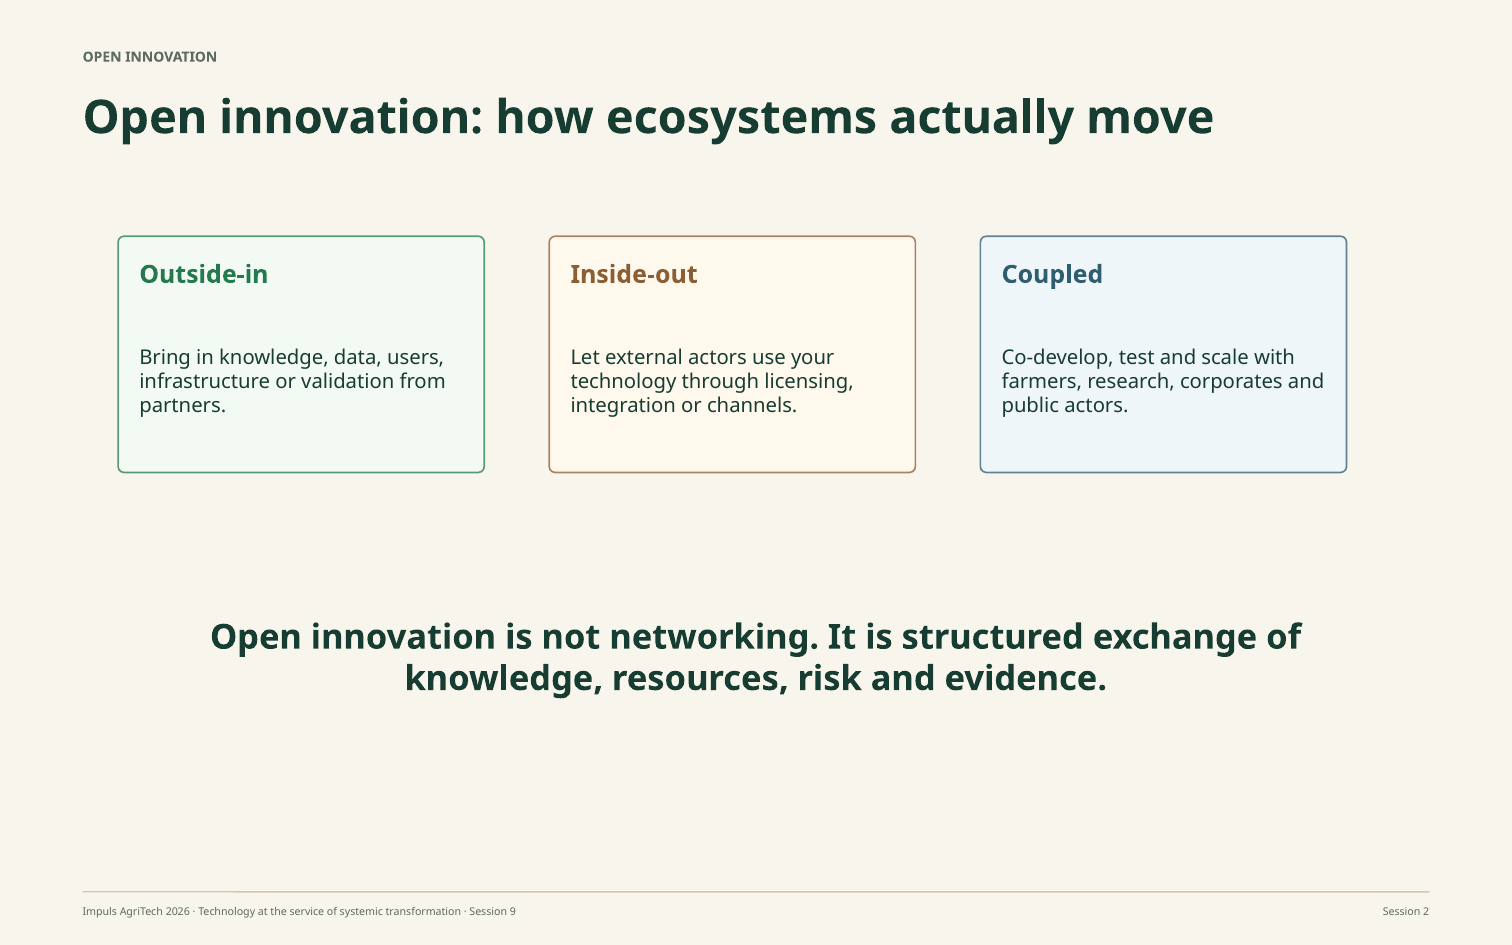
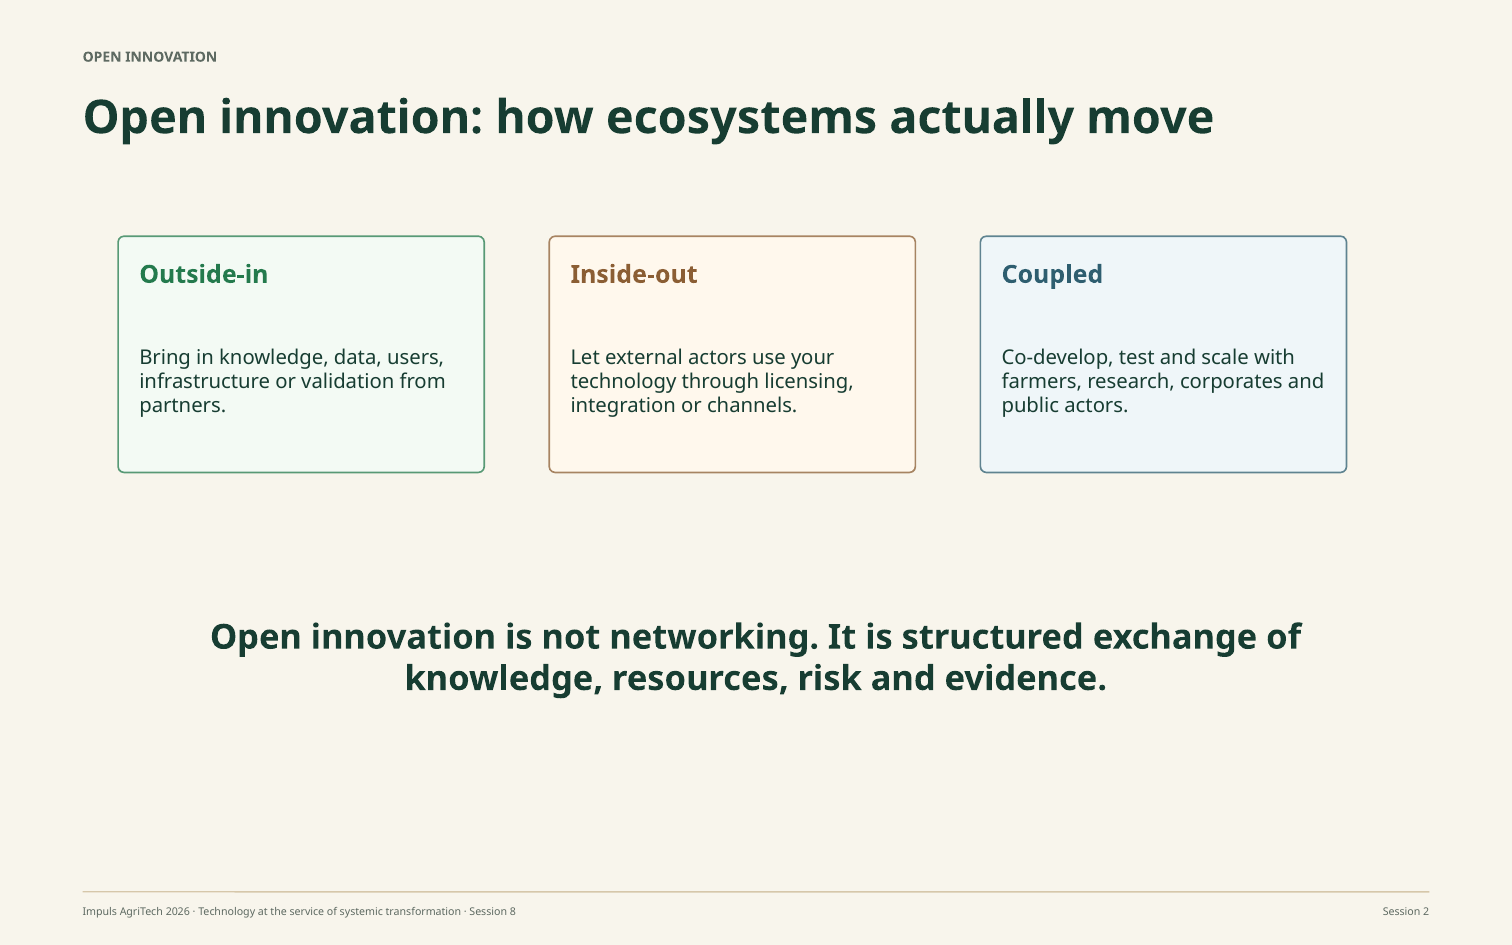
9: 9 -> 8 (513, 911)
